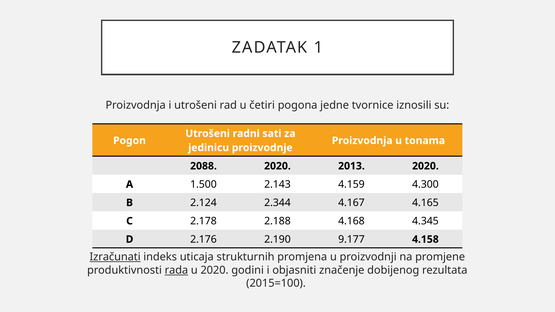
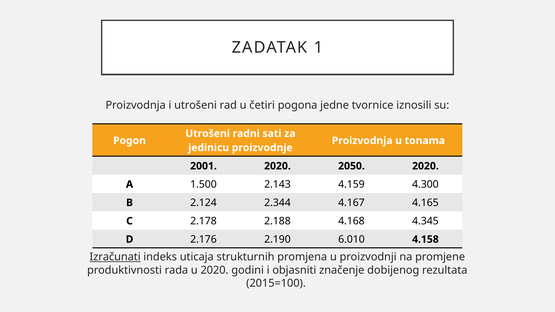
2088: 2088 -> 2001 (203, 166)
2013: 2013 -> 2050 (351, 166)
9.177: 9.177 -> 6.010 (351, 239)
rada underline: present -> none (176, 270)
